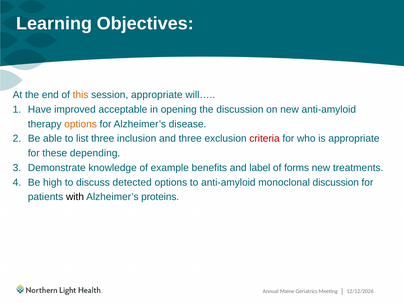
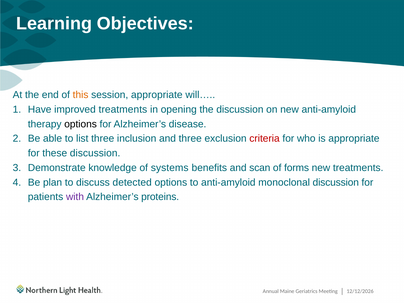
improved acceptable: acceptable -> treatments (123, 109)
options colour: orange -> black (81, 124)
these depending: depending -> discussion (95, 153)
example: example -> systems (170, 168)
label: label -> scan (260, 168)
high: high -> plan (53, 182)
with colour: black -> purple (75, 197)
